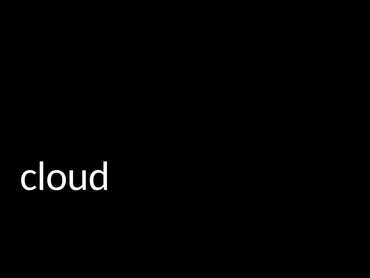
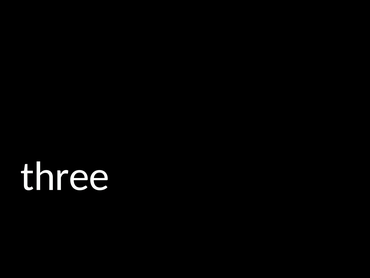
cloud: cloud -> three (65, 176)
